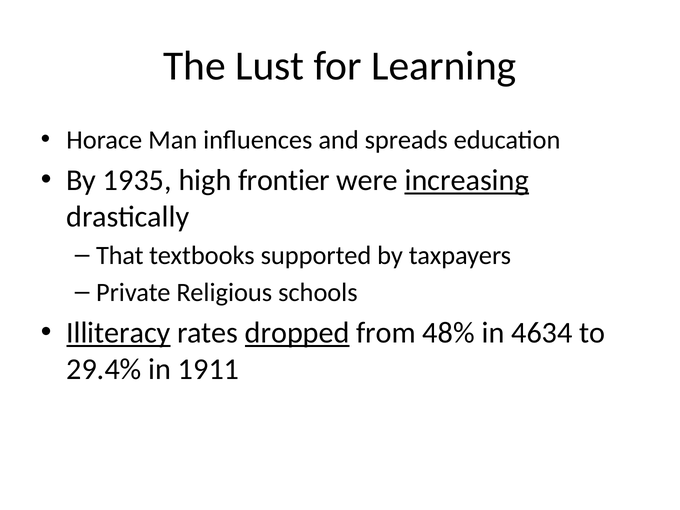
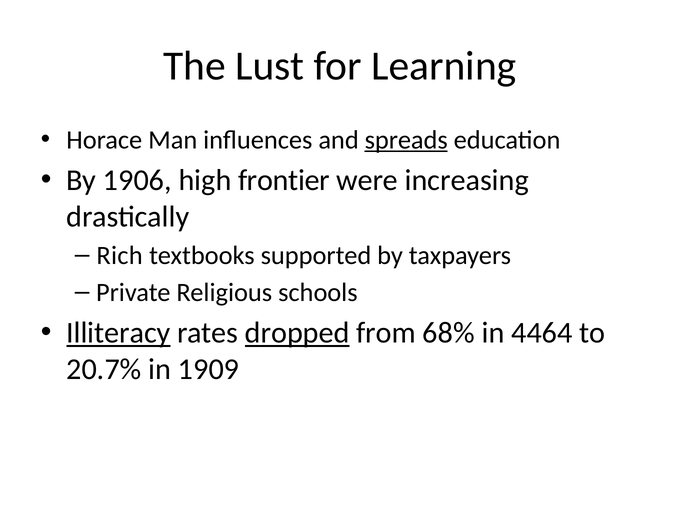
spreads underline: none -> present (406, 140)
1935: 1935 -> 1906 (137, 180)
increasing underline: present -> none (467, 180)
That: That -> Rich (120, 256)
48%: 48% -> 68% (449, 333)
4634: 4634 -> 4464 (542, 333)
29.4%: 29.4% -> 20.7% (104, 369)
1911: 1911 -> 1909 (209, 369)
